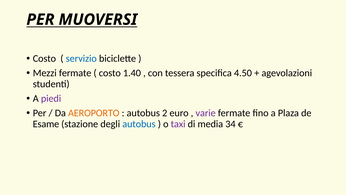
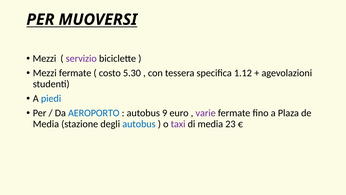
Costo: Costo -> Mezzi (44, 58)
servizio colour: blue -> purple (81, 58)
1.40: 1.40 -> 5.30 (132, 73)
4.50: 4.50 -> 1.12 (243, 73)
piedi colour: purple -> blue (51, 98)
AEROPORTO colour: orange -> blue (94, 113)
2: 2 -> 9 (165, 113)
Esame: Esame -> Media (46, 124)
34: 34 -> 23 (230, 124)
